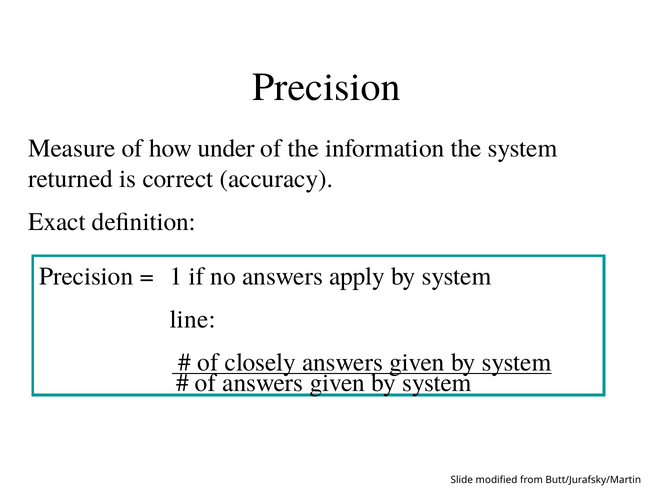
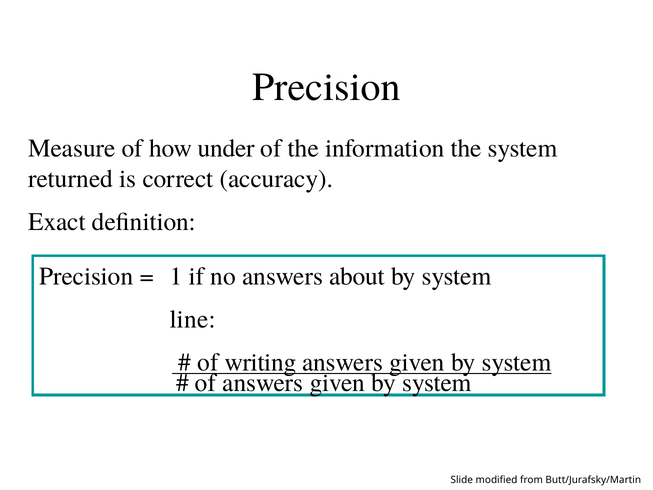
apply: apply -> about (357, 276)
closely: closely -> writing (260, 362)
